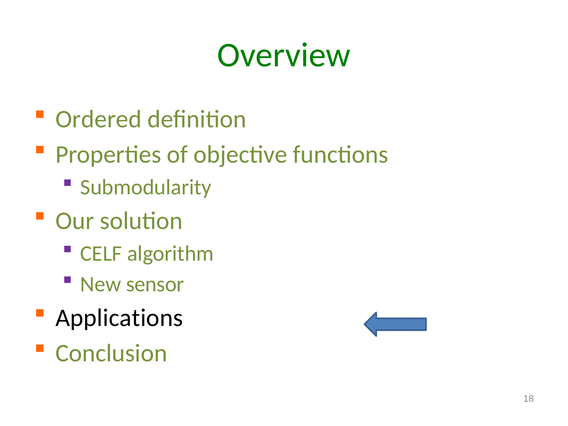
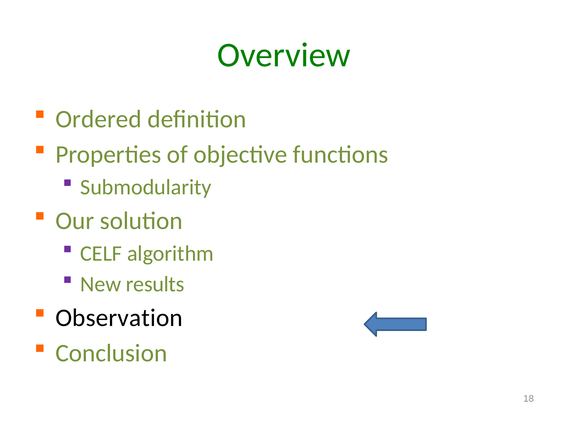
sensor: sensor -> results (155, 284)
Applications: Applications -> Observation (119, 318)
